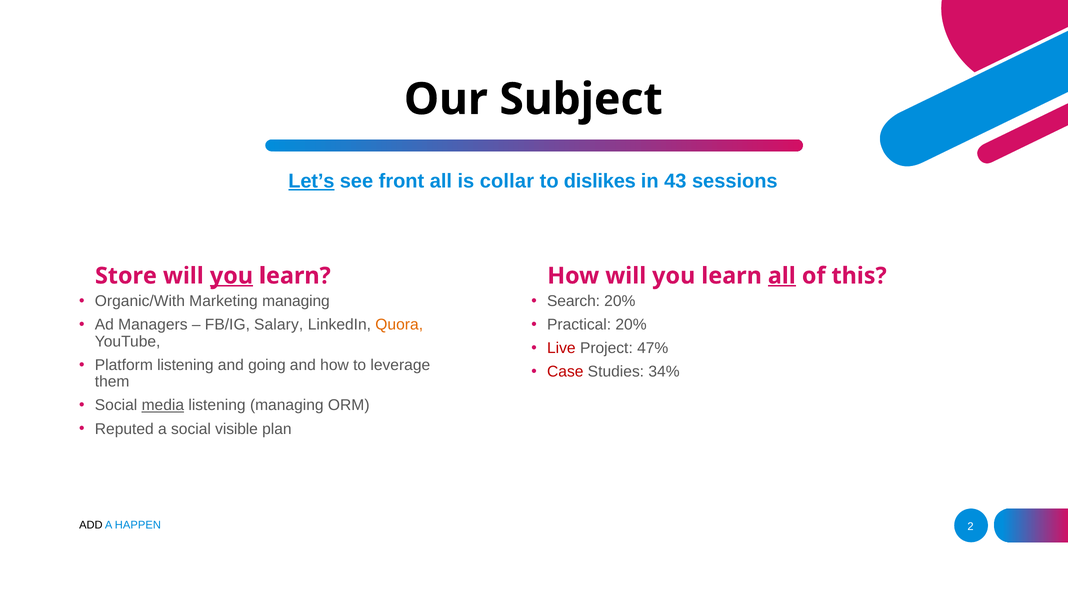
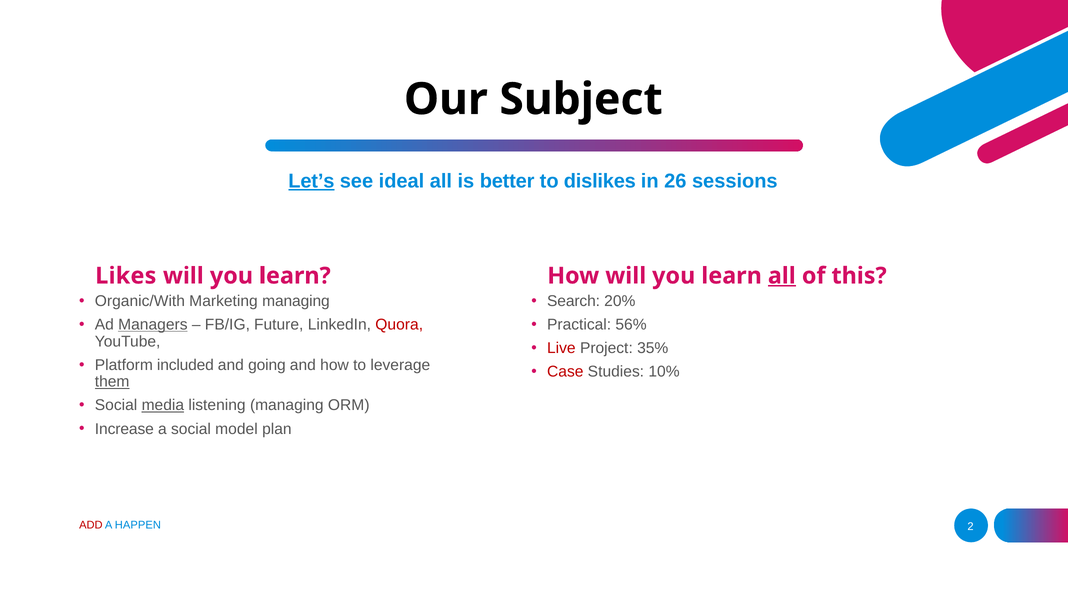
front: front -> ideal (401, 181)
collar: collar -> better (507, 181)
43: 43 -> 26 (675, 181)
Store: Store -> Likes (126, 276)
you underline: present -> none (231, 276)
Managers underline: none -> present (153, 324)
Salary: Salary -> Future (279, 324)
Quora colour: orange -> red (399, 324)
Practical 20%: 20% -> 56% (631, 324)
47%: 47% -> 35% (653, 348)
Platform listening: listening -> included (185, 365)
34%: 34% -> 10% (664, 372)
them underline: none -> present (112, 382)
Reputed: Reputed -> Increase (124, 429)
visible: visible -> model (236, 429)
ADD colour: black -> red (91, 525)
